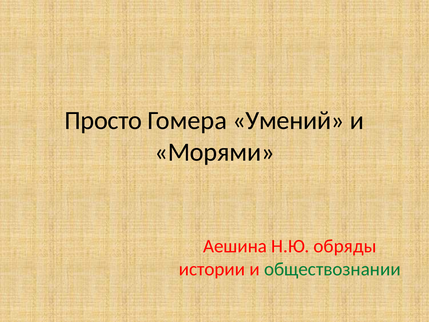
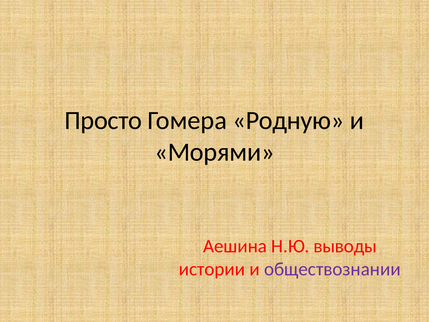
Умений: Умений -> Родную (288, 121)
обряды: обряды -> выводы (345, 246)
обществознании colour: green -> purple (332, 269)
